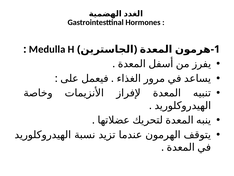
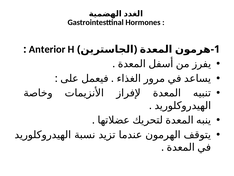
Medulla: Medulla -> Anterior (47, 49)
